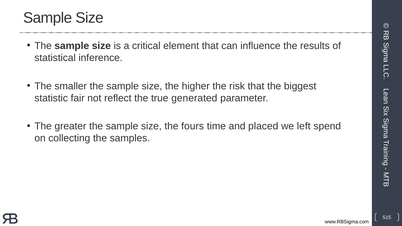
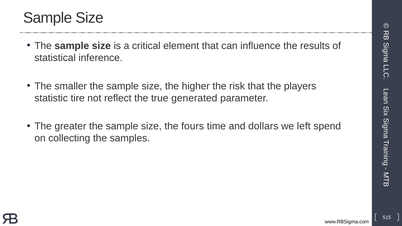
biggest: biggest -> players (300, 86)
fair: fair -> tire (78, 98)
placed: placed -> dollars (263, 126)
